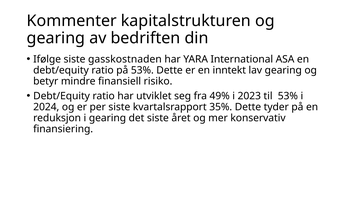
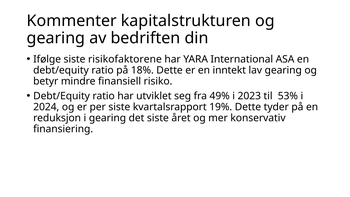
gasskostnaden: gasskostnaden -> risikofaktorene (125, 59)
på 53%: 53% -> 18% (142, 70)
35%: 35% -> 19% (221, 107)
